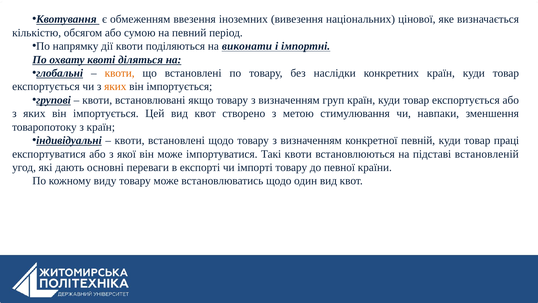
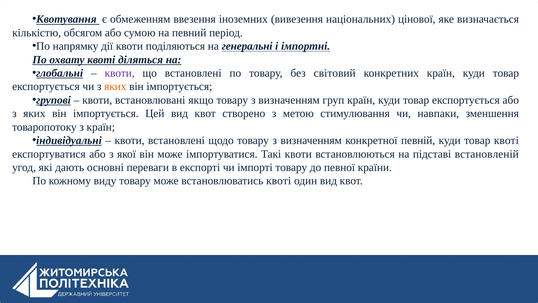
виконати: виконати -> генеральні (247, 46)
квоти colour: orange -> purple (120, 73)
наслідки: наслідки -> світовий (335, 73)
товар праці: праці -> квоті (506, 140)
встановлюватись щодо: щодо -> квоті (279, 181)
